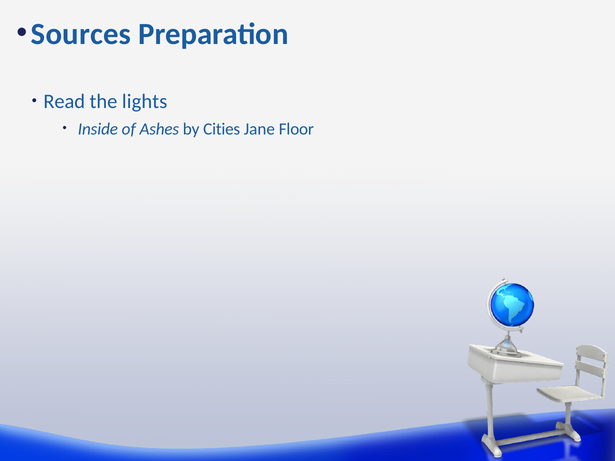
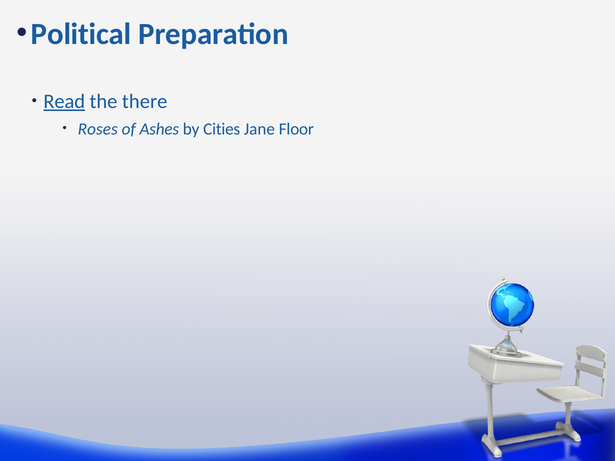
Sources: Sources -> Political (81, 34)
Read underline: none -> present (64, 102)
lights: lights -> there (145, 102)
Inside: Inside -> Roses (98, 129)
